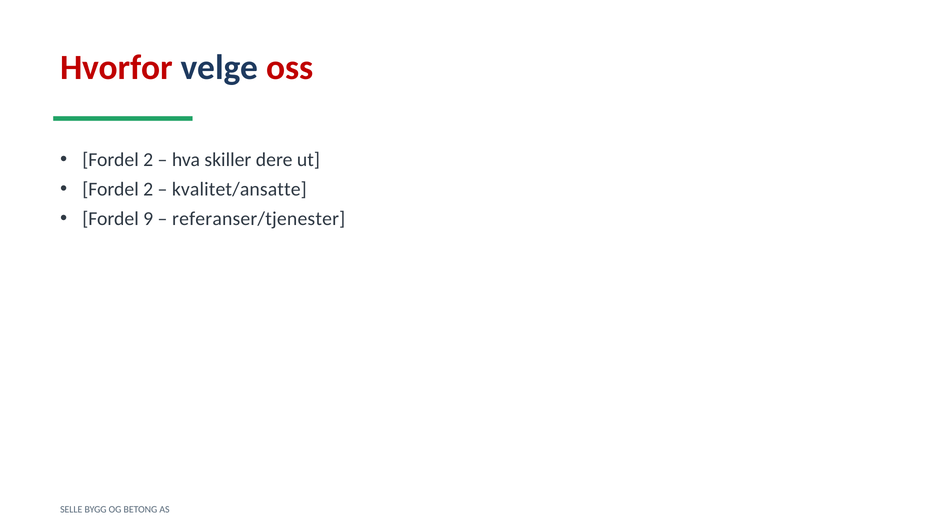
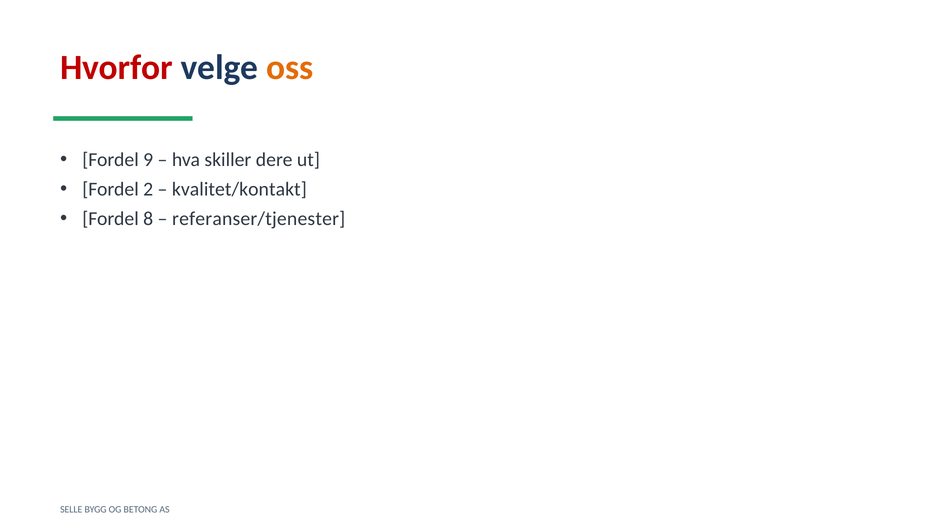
oss colour: red -> orange (290, 67)
2: 2 -> 9 (148, 160)
kvalitet/ansatte: kvalitet/ansatte -> kvalitet/kontakt (239, 190)
9: 9 -> 8 (148, 219)
